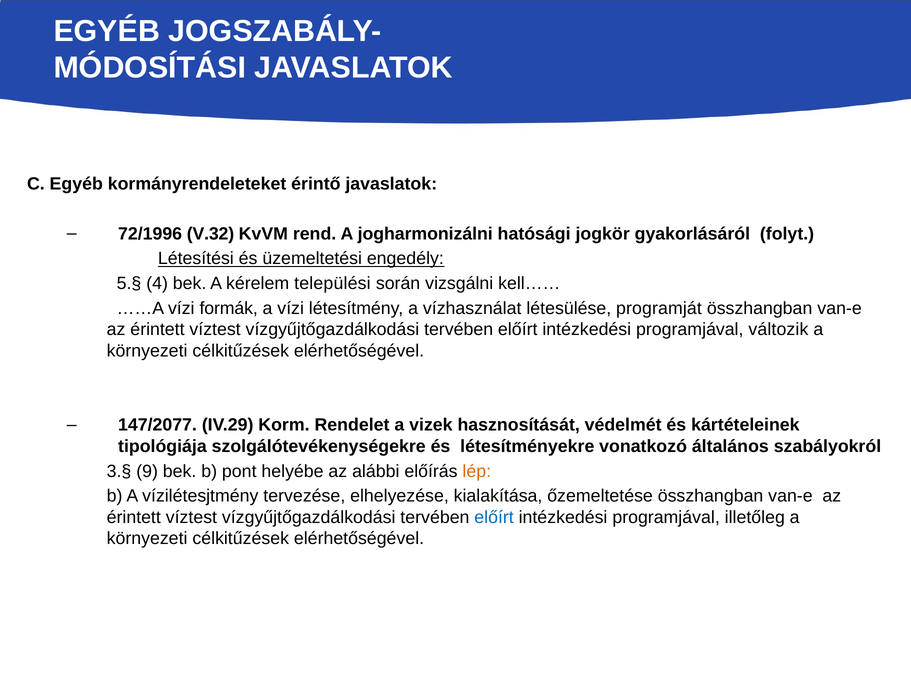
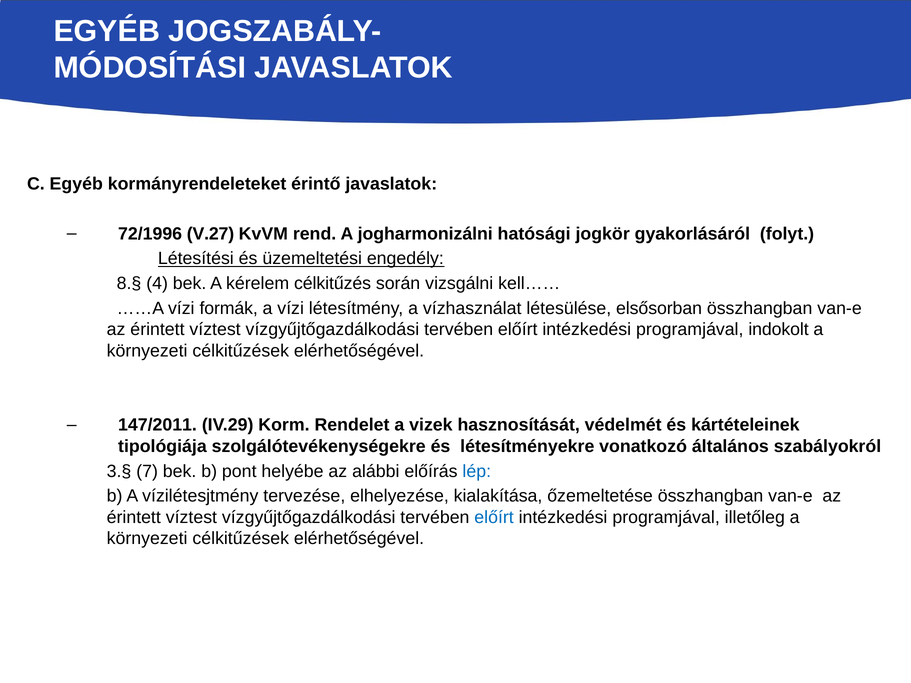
V.32: V.32 -> V.27 (211, 234)
5.§: 5.§ -> 8.§ (129, 283)
települési: települési -> célkitűzés (333, 283)
programját: programját -> elsősorban (659, 308)
változik: változik -> indokolt (779, 330)
147/2077: 147/2077 -> 147/2011 (157, 425)
9: 9 -> 7 (147, 471)
lép colour: orange -> blue (477, 471)
